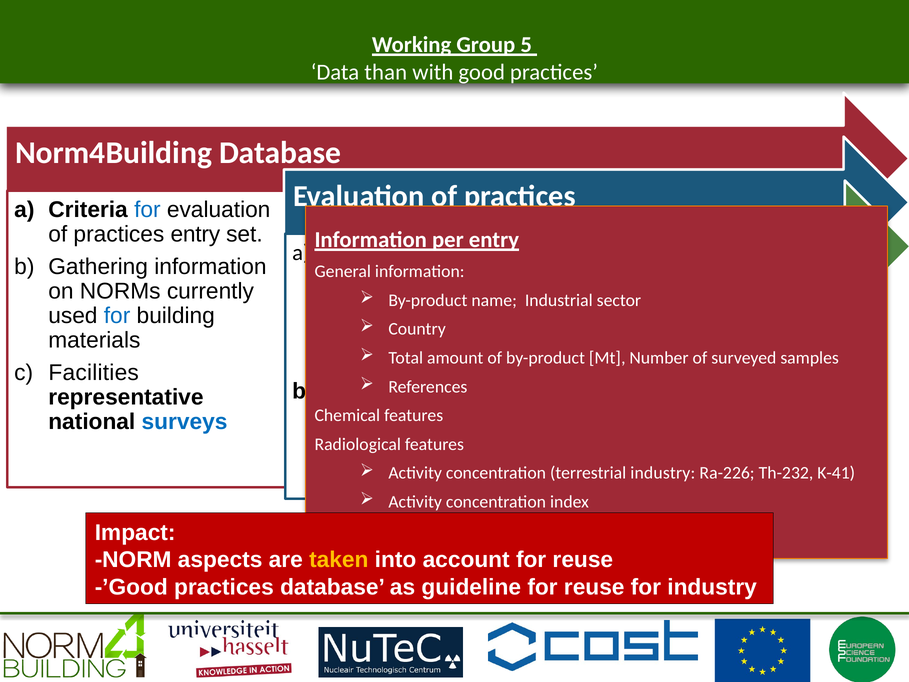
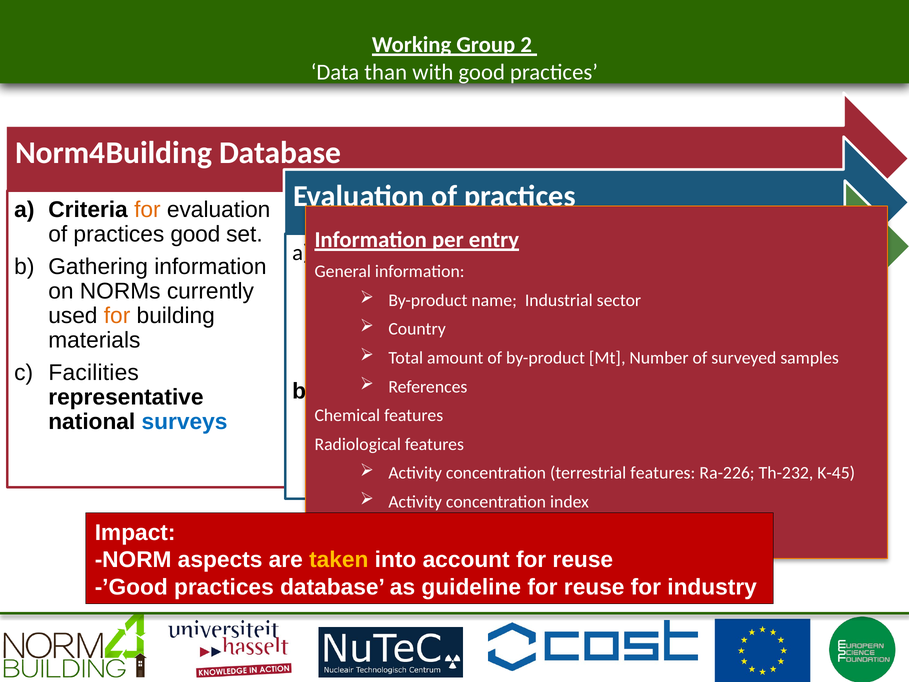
Group 5: 5 -> 2 (526, 45)
for colour: blue -> orange (147, 210)
practices entry: entry -> good (195, 234)
for colour: blue -> orange (117, 316)
terrestrial industry: industry -> features (663, 473)
K-41: K-41 -> K-45 (836, 473)
